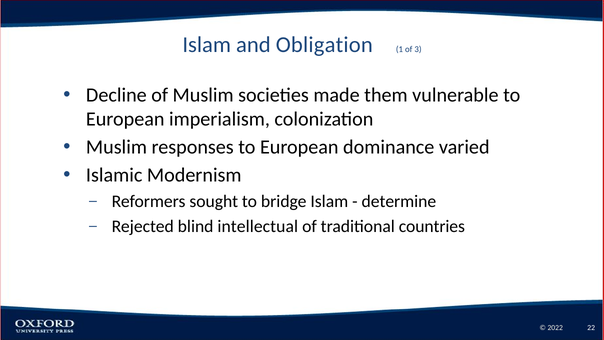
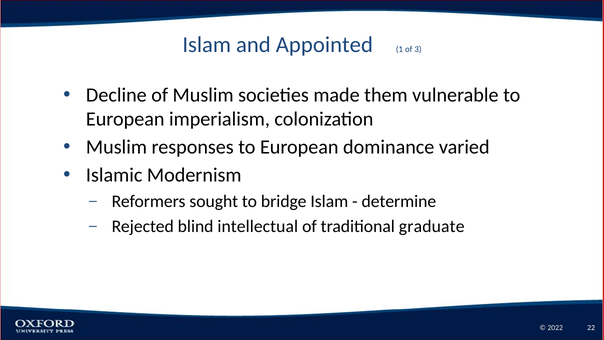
Obligation: Obligation -> Appointed (324, 44)
countries: countries -> graduate (432, 226)
